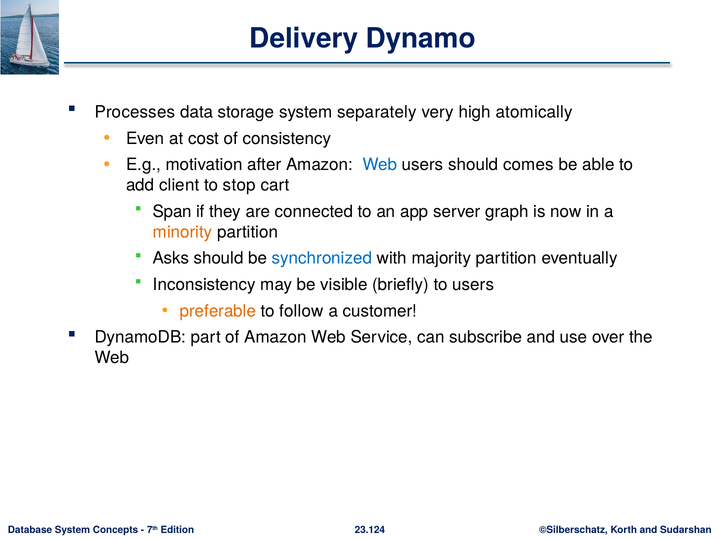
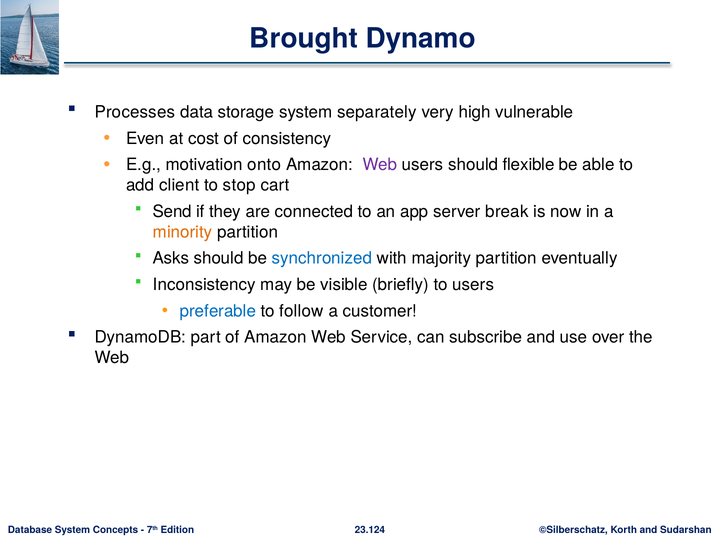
Delivery: Delivery -> Brought (304, 39)
atomically: atomically -> vulnerable (534, 112)
after: after -> onto (264, 165)
Web colour: blue -> purple (380, 165)
comes: comes -> flexible (529, 165)
Span: Span -> Send (172, 212)
graph: graph -> break (507, 212)
preferable colour: orange -> blue (218, 311)
